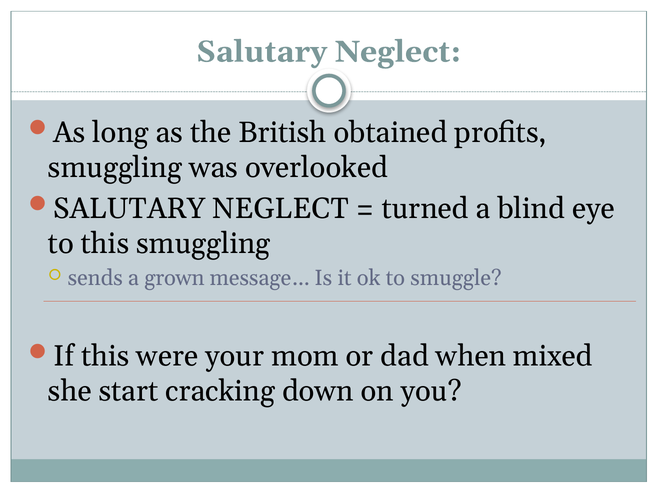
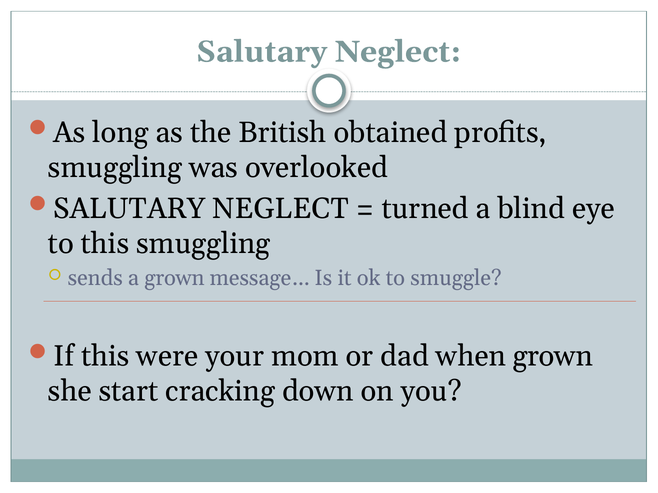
when mixed: mixed -> grown (553, 357)
